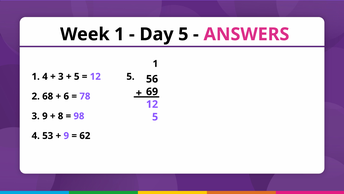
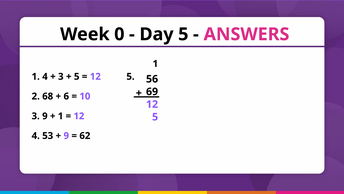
Week 1: 1 -> 0 (119, 34)
78: 78 -> 10 (85, 96)
8: 8 -> 1 (61, 116)
98: 98 -> 12 (79, 116)
